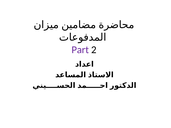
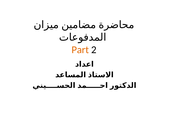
Part colour: purple -> orange (80, 50)
